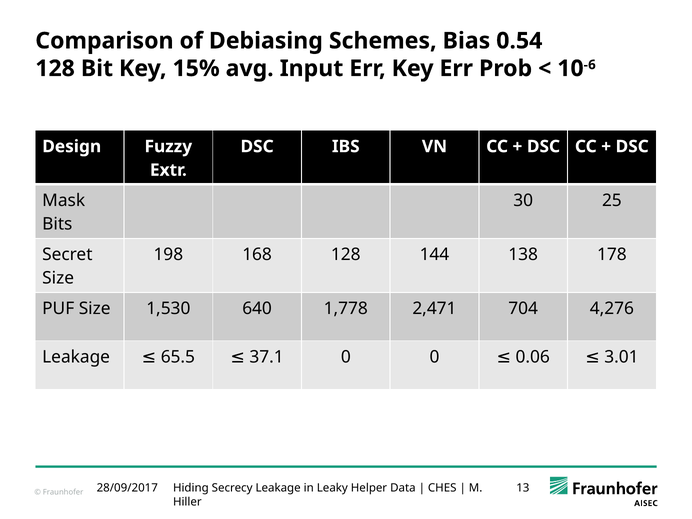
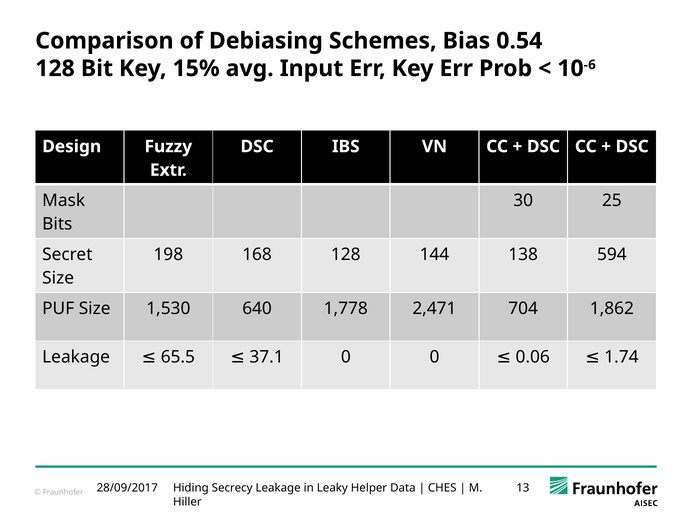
178: 178 -> 594 (612, 255)
4,276: 4,276 -> 1,862 (612, 309)
3.01: 3.01 -> 1.74 (621, 357)
